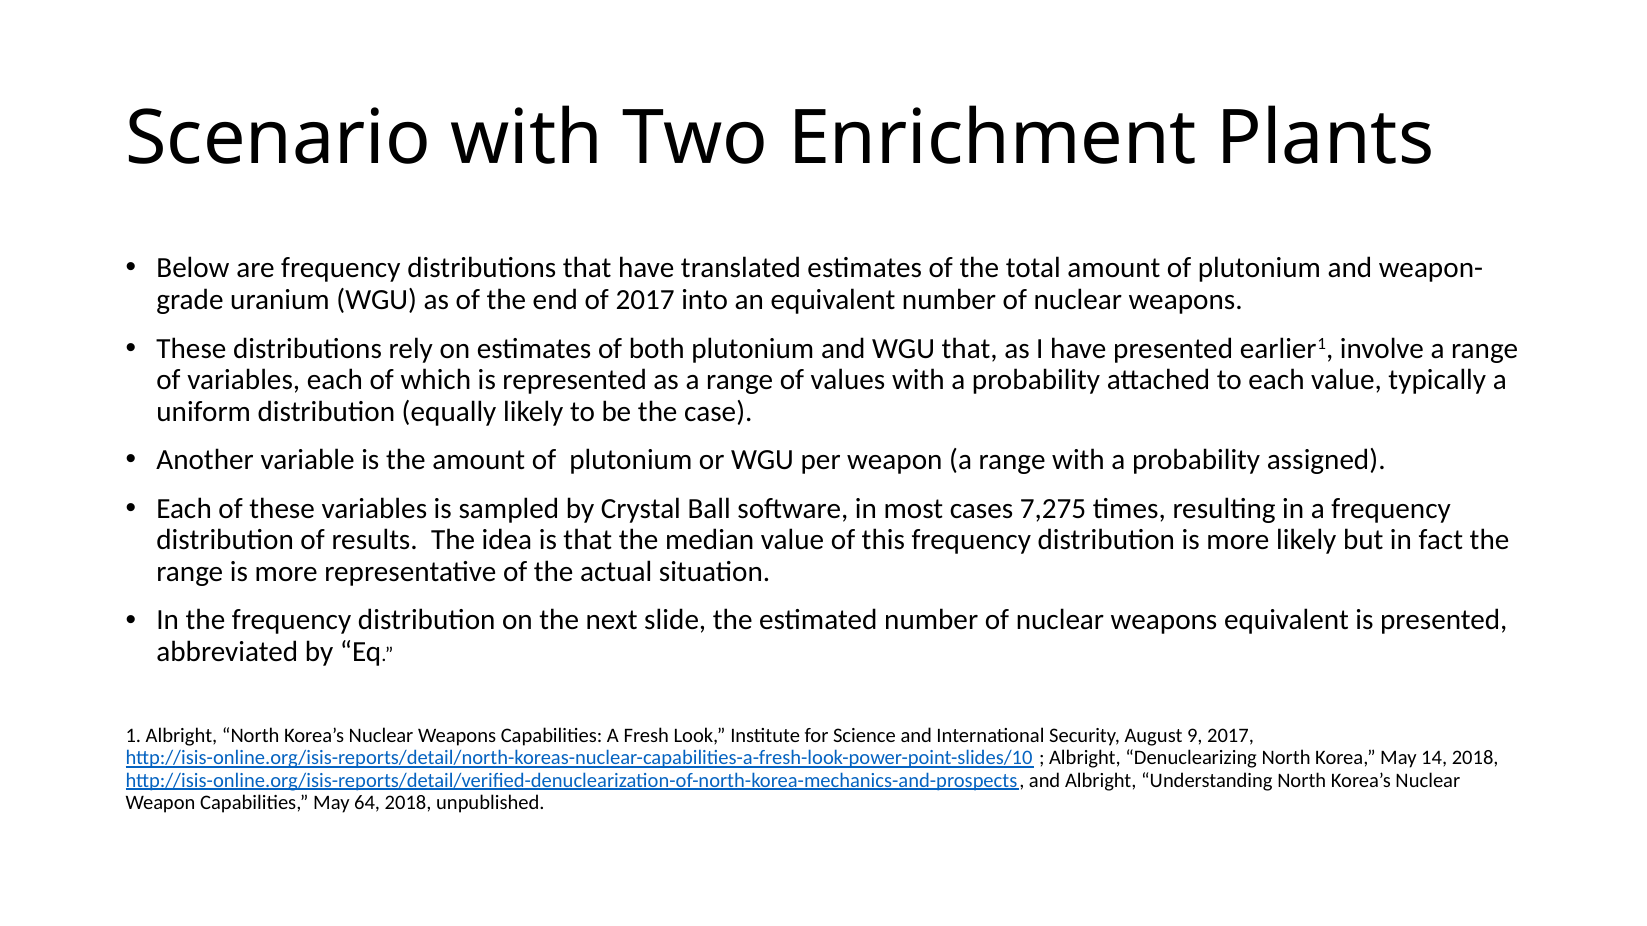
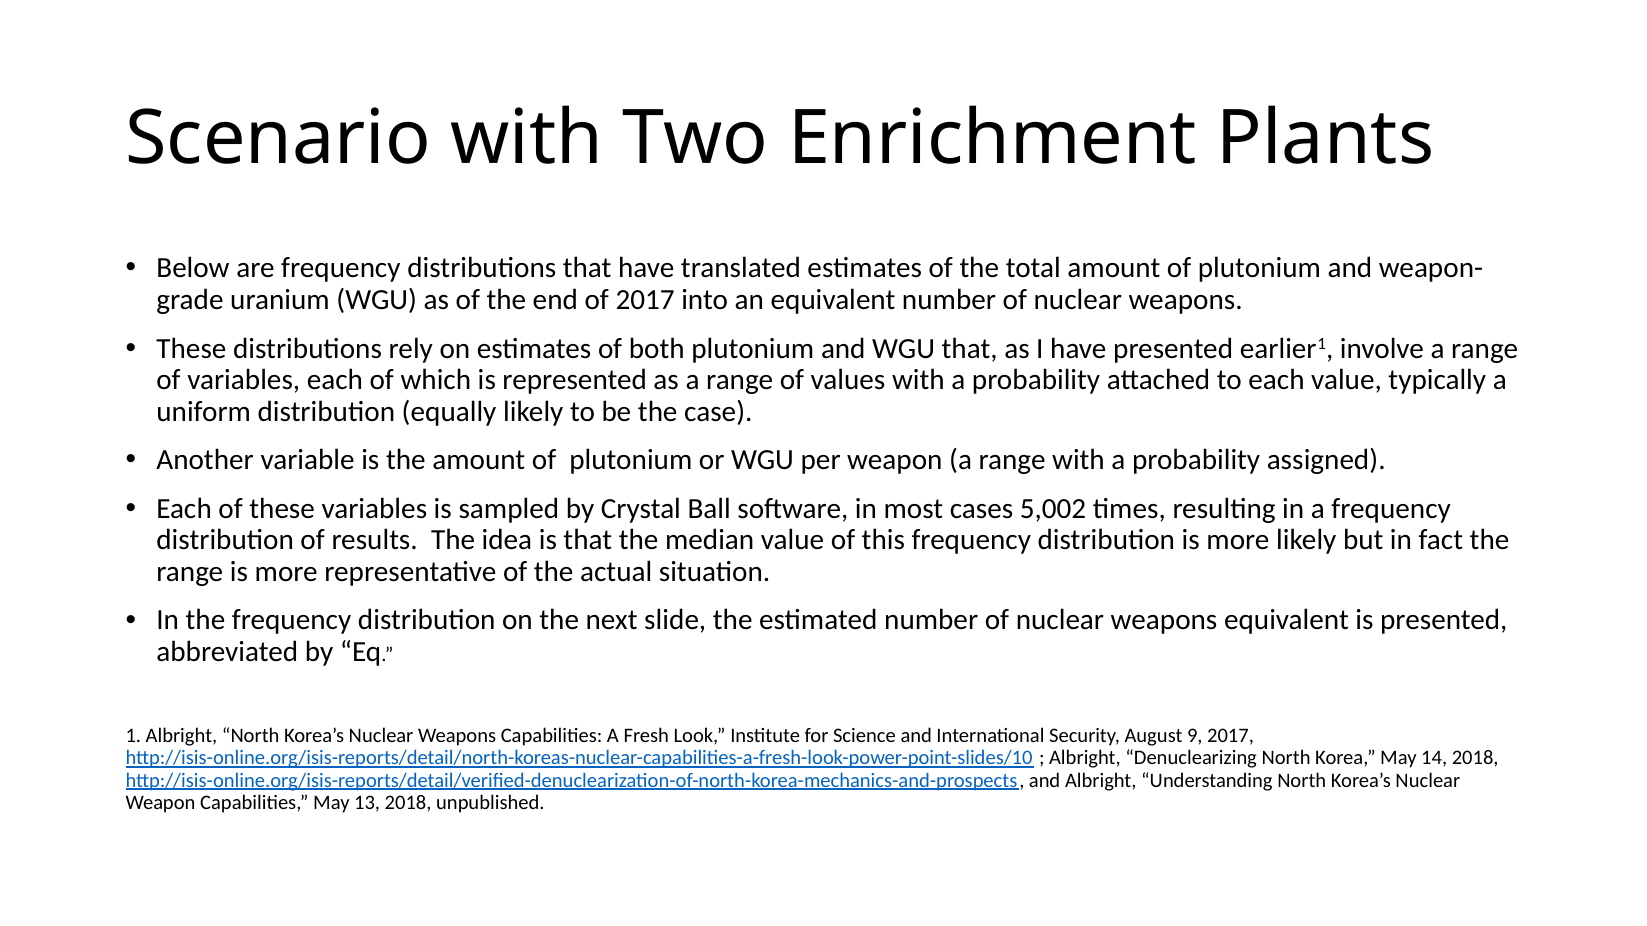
7,275: 7,275 -> 5,002 (1053, 509)
64: 64 -> 13 (367, 803)
